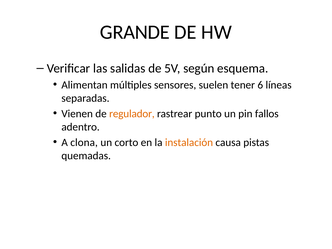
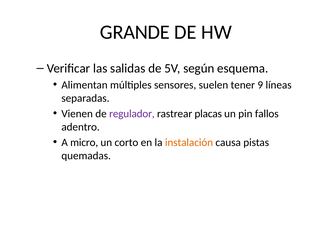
6: 6 -> 9 (260, 85)
regulador colour: orange -> purple (132, 114)
punto: punto -> placas (208, 114)
clona: clona -> micro (84, 142)
